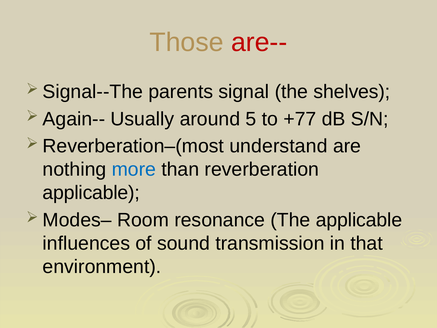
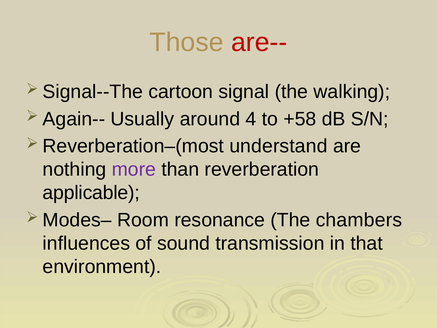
parents: parents -> cartoon (181, 92)
shelves: shelves -> walking (352, 92)
5: 5 -> 4 (251, 119)
+77: +77 -> +58 (300, 119)
more colour: blue -> purple (134, 169)
The applicable: applicable -> chambers (359, 220)
